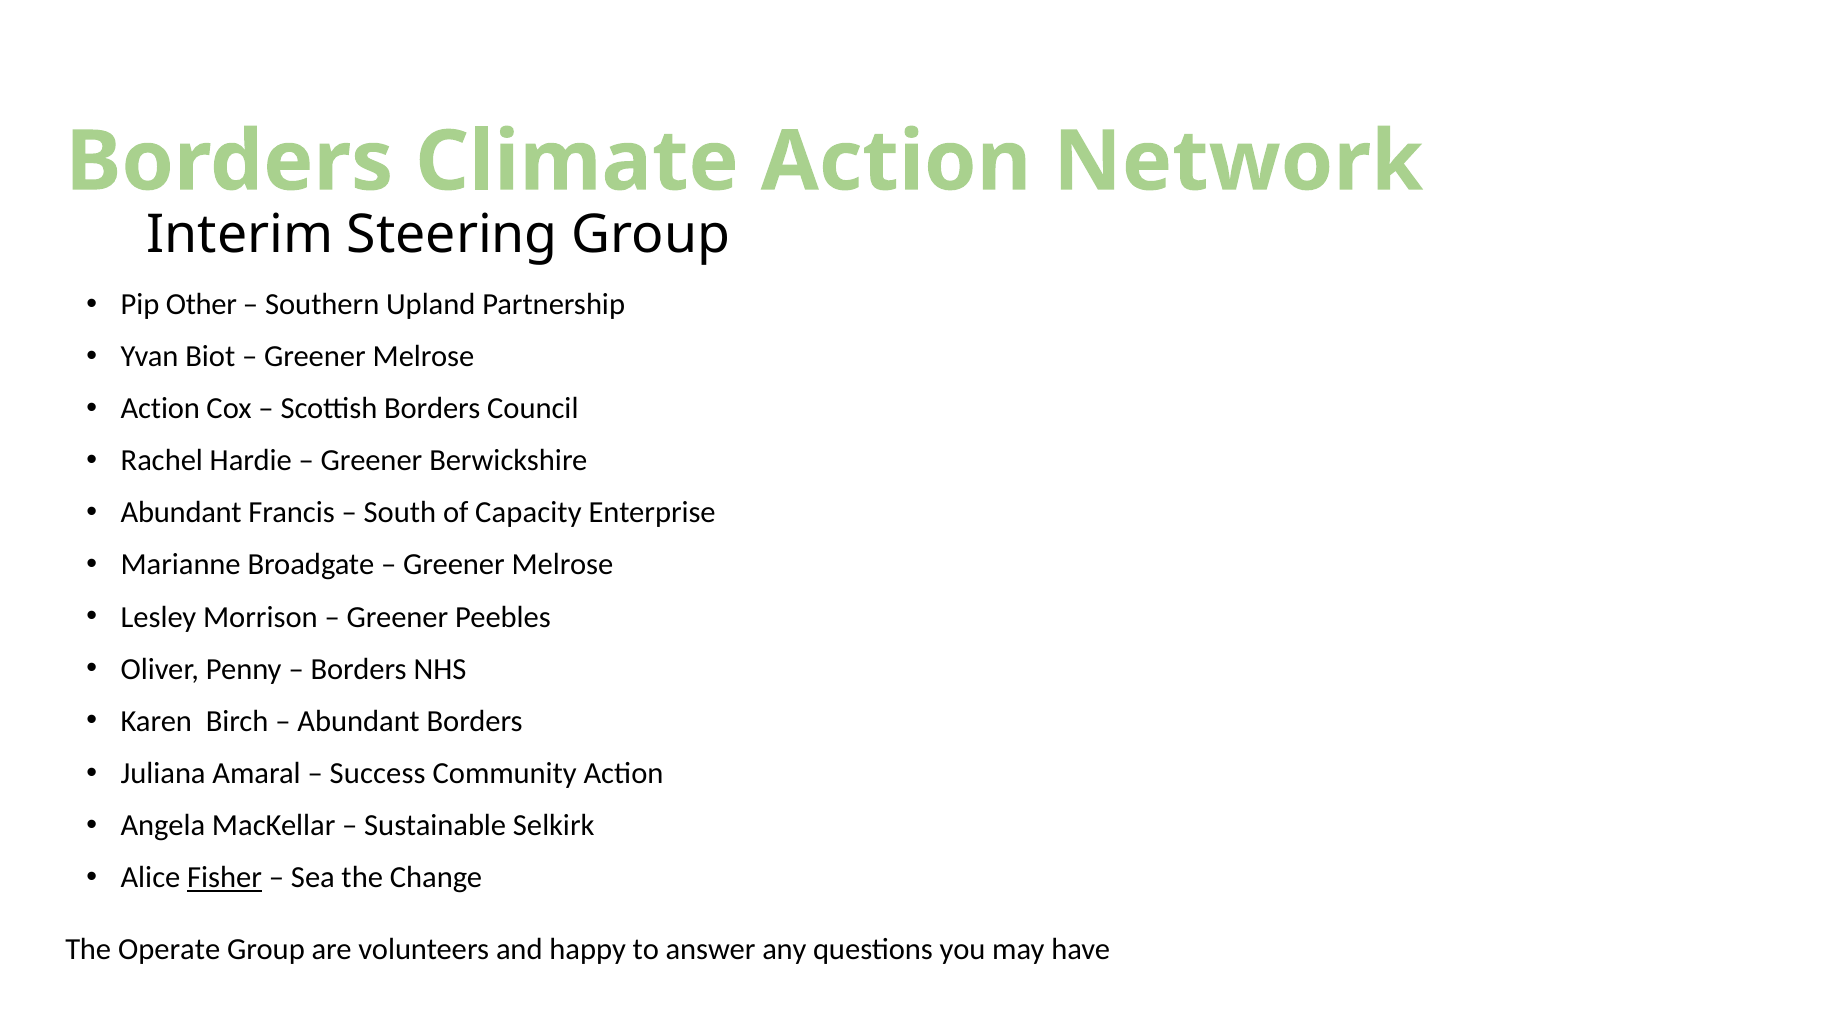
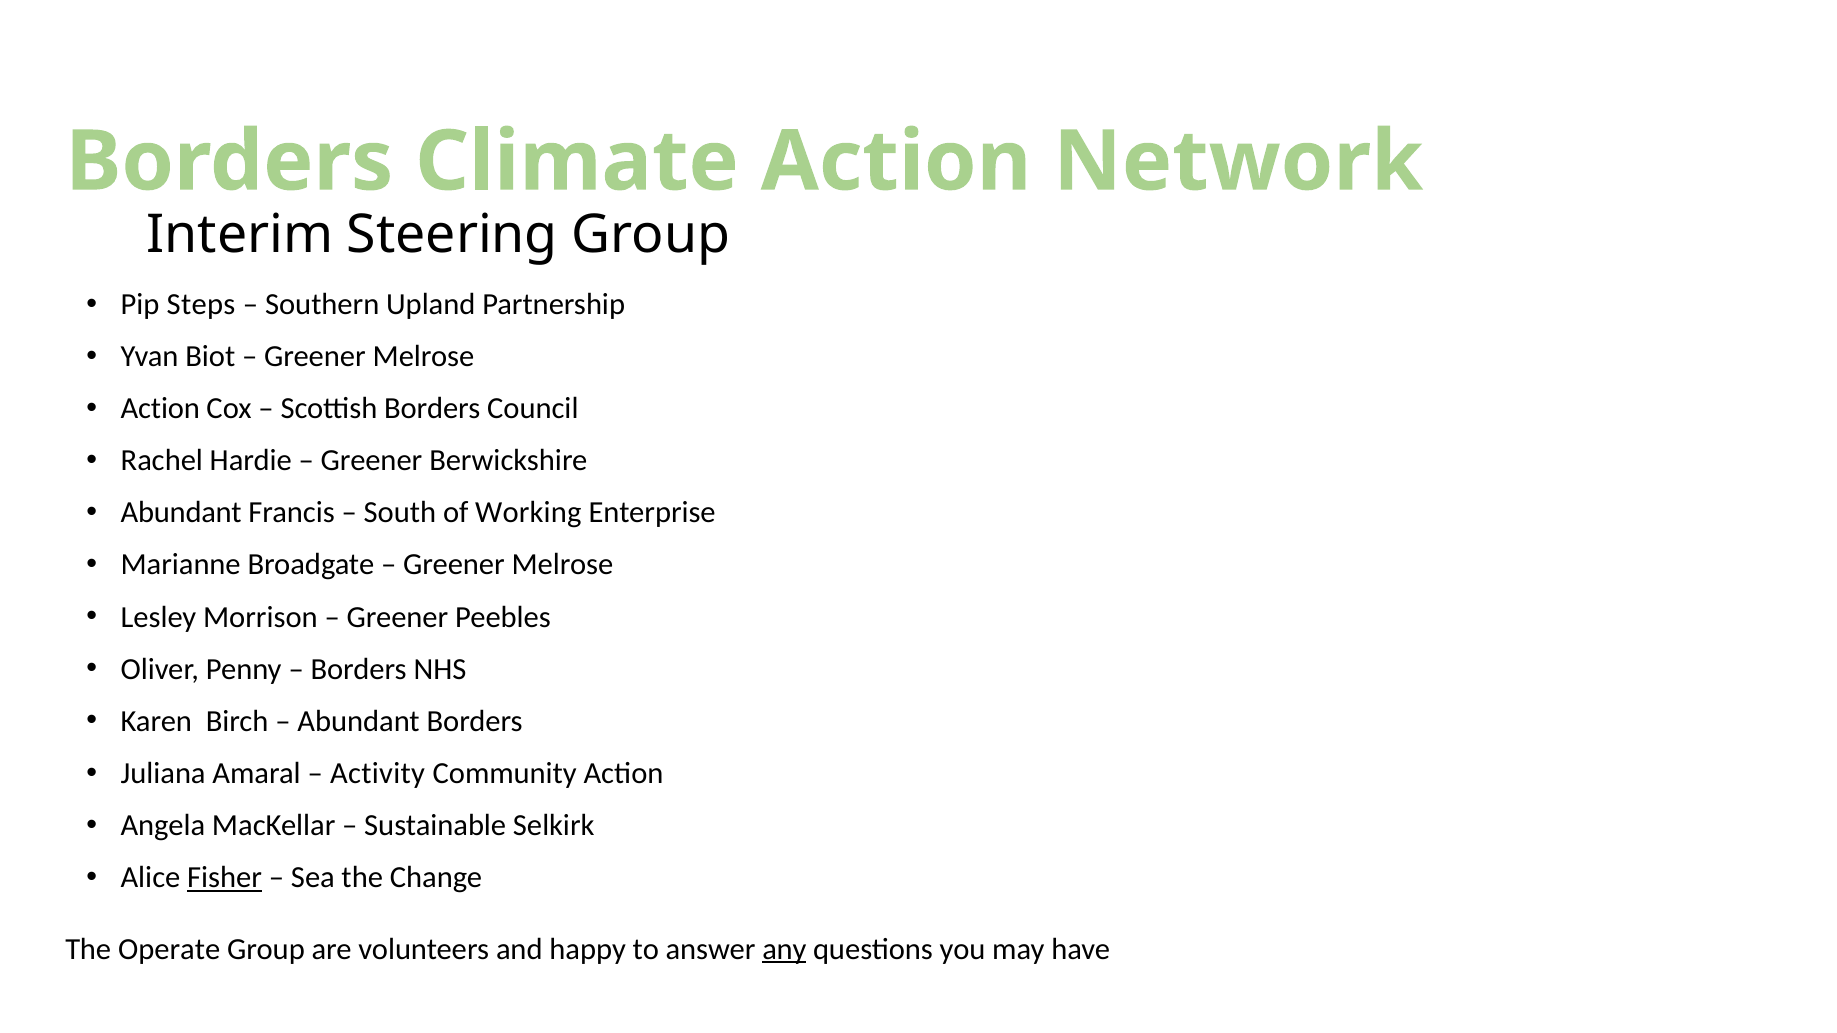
Other: Other -> Steps (201, 304)
Capacity: Capacity -> Working (528, 513)
Success: Success -> Activity (378, 773)
any underline: none -> present (784, 949)
